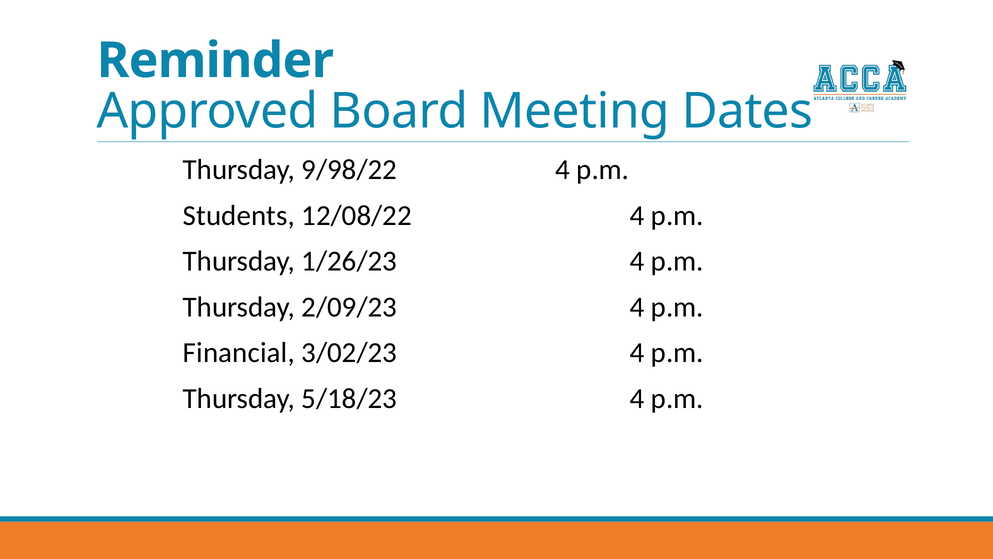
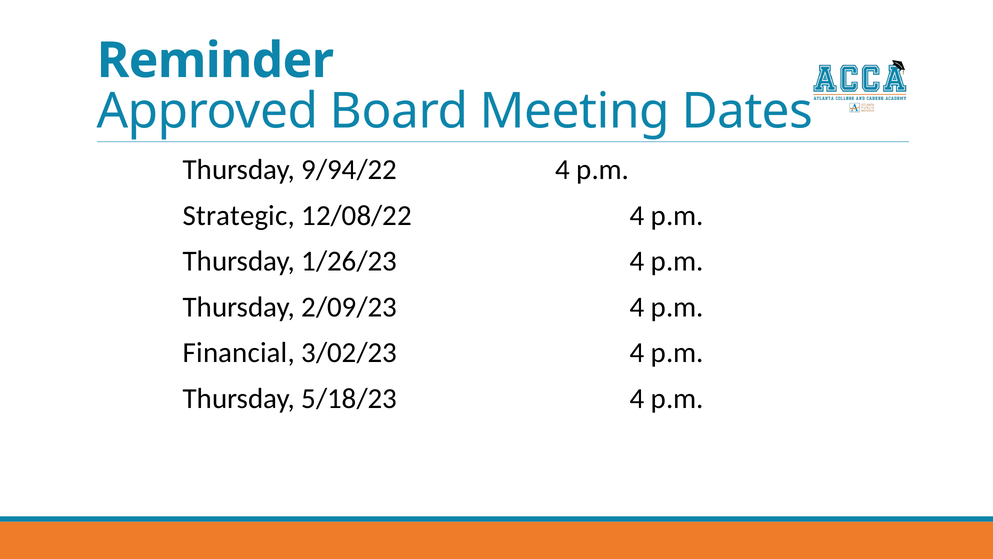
9/98/22: 9/98/22 -> 9/94/22 (349, 170)
Students: Students -> Strategic (239, 215)
